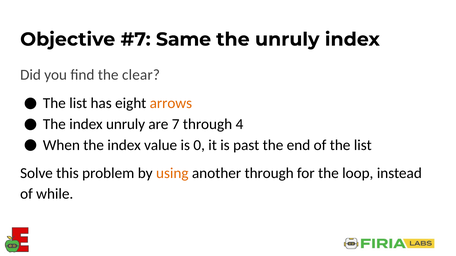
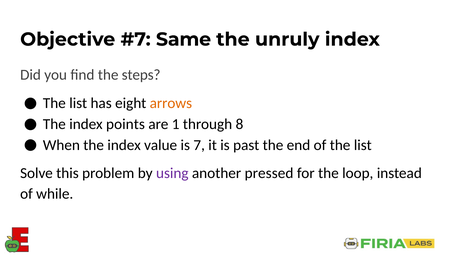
clear: clear -> steps (141, 75)
index unruly: unruly -> points (125, 124)
7: 7 -> 1 (176, 124)
4: 4 -> 8 (239, 124)
0: 0 -> 7 (199, 145)
using colour: orange -> purple (172, 173)
another through: through -> pressed (269, 173)
